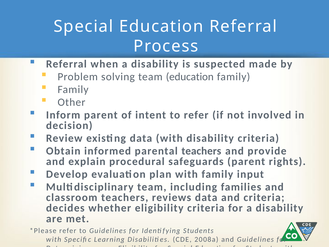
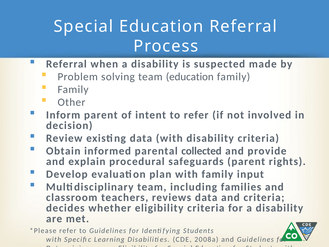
parental teachers: teachers -> collected (201, 151)
